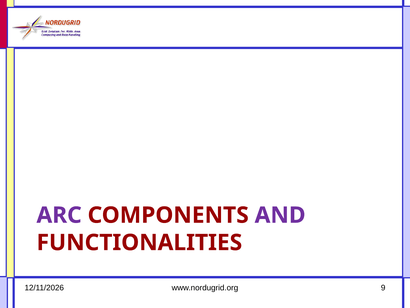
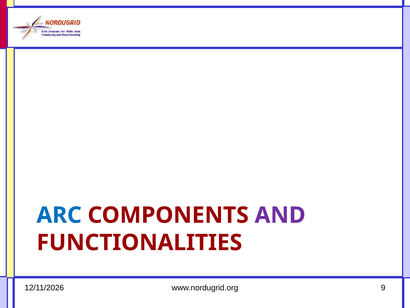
ARC colour: purple -> blue (59, 215)
